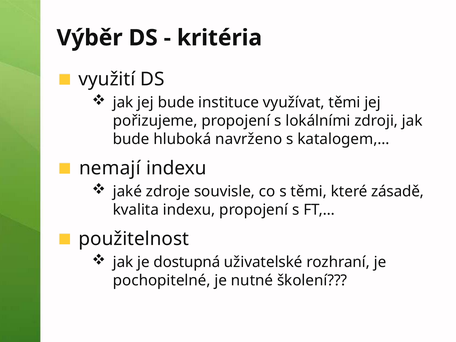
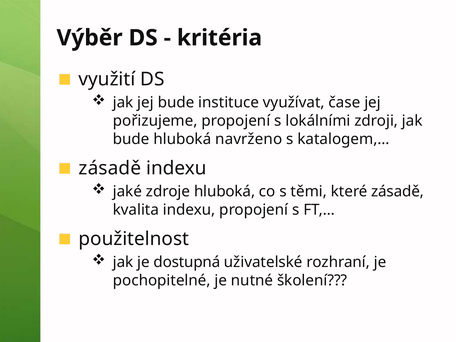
využívat těmi: těmi -> čase (345, 103)
nemají: nemají -> zásadě (110, 168)
zdroje souvisle: souvisle -> hluboká (225, 191)
